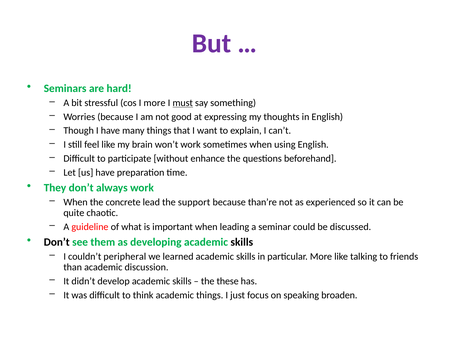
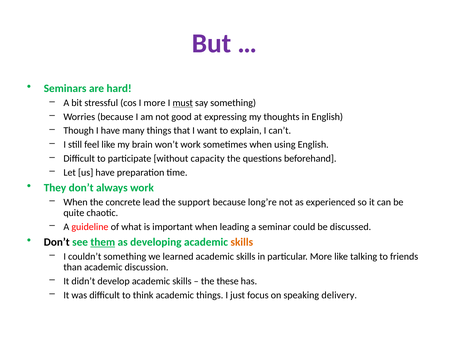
enhance: enhance -> capacity (208, 158)
than’re: than’re -> long’re (262, 202)
them underline: none -> present (103, 242)
skills colour: black -> orange (242, 242)
couldn’t peripheral: peripheral -> something (125, 256)
broaden: broaden -> delivery (339, 295)
